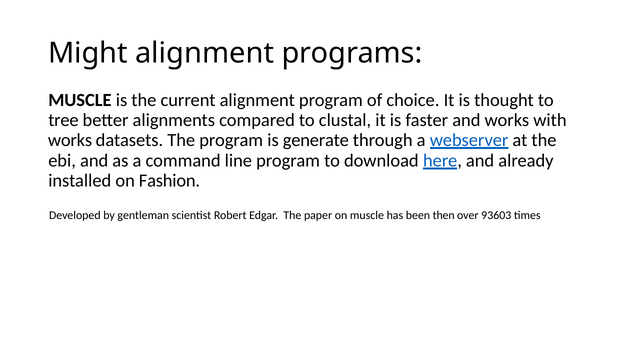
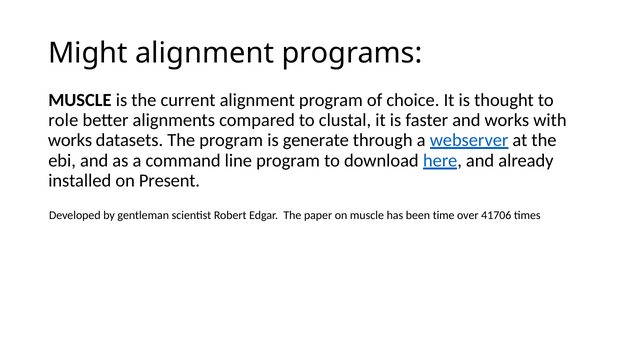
tree: tree -> role (63, 120)
Fashion: Fashion -> Present (169, 180)
then: then -> time (444, 216)
93603: 93603 -> 41706 (496, 216)
